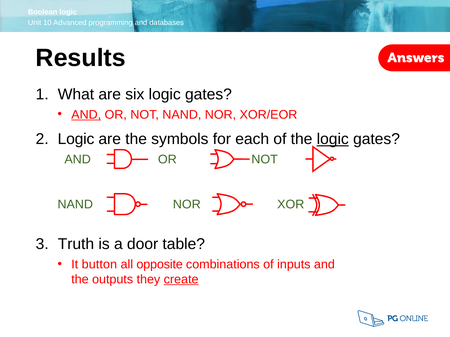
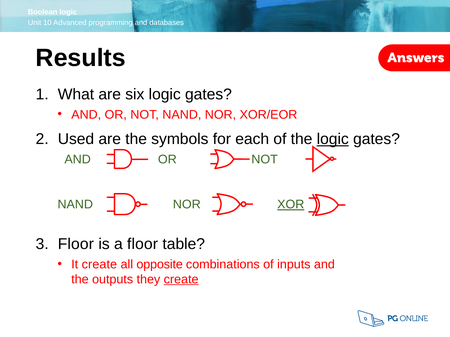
AND underline: present -> none (86, 115)
Logic: Logic -> Used (76, 139)
XOR underline: none -> present (291, 205)
Truth: Truth -> Floor (76, 244)
a door: door -> floor (143, 244)
It button: button -> create (99, 265)
